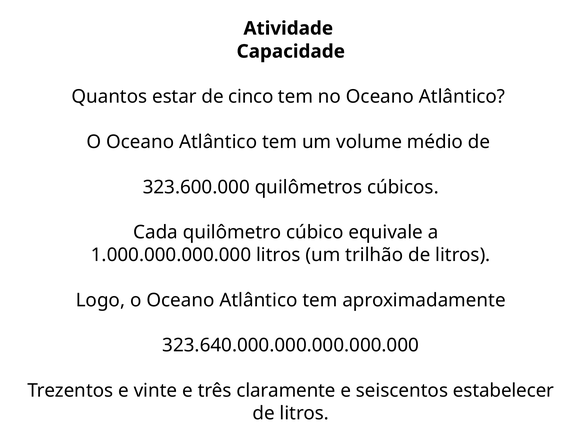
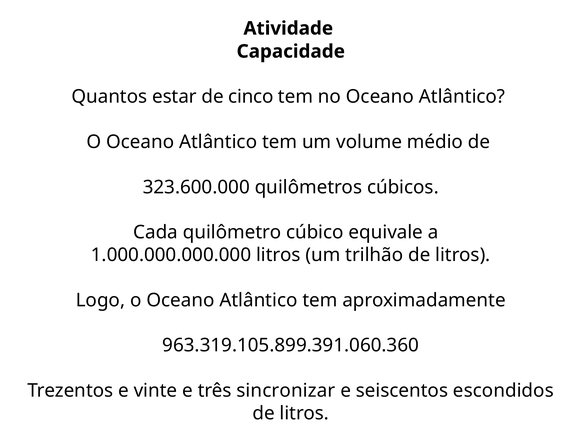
323.640.000.000.000.000.000: 323.640.000.000.000.000.000 -> 963.319.105.899.391.060.360 (291, 346)
claramente: claramente -> sincronizar (286, 391)
estabelecer: estabelecer -> escondidos (503, 391)
